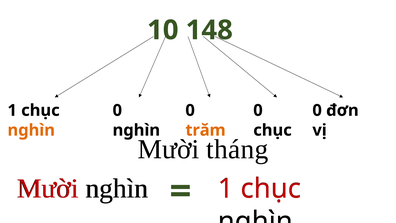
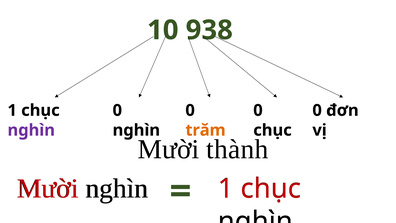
148: 148 -> 938 (209, 30)
nghìn colour: orange -> purple (31, 130)
tháng: tháng -> thành (237, 149)
